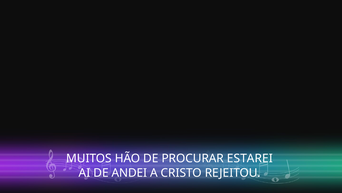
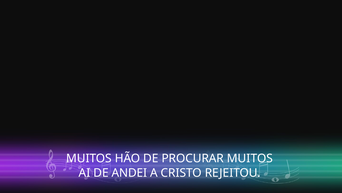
PROCURAR ESTAREI: ESTAREI -> MUITOS (250, 158)
